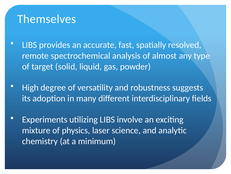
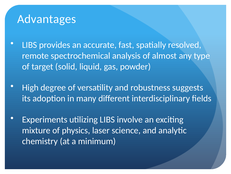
Themselves: Themselves -> Advantages (47, 19)
